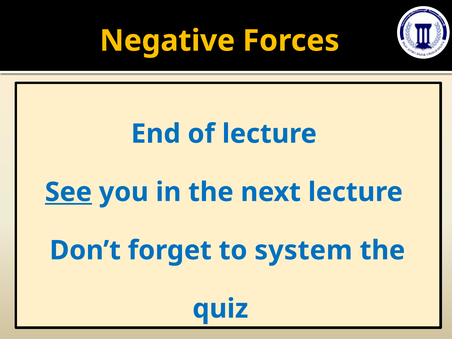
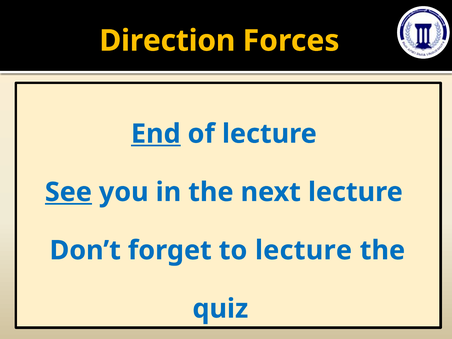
Negative: Negative -> Direction (167, 41)
End underline: none -> present (156, 134)
to system: system -> lecture (303, 250)
